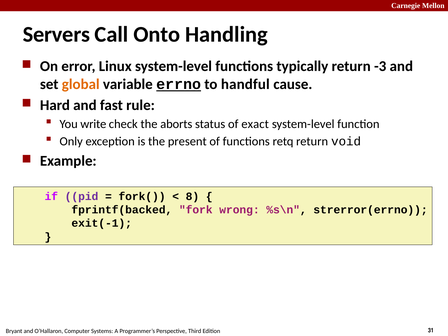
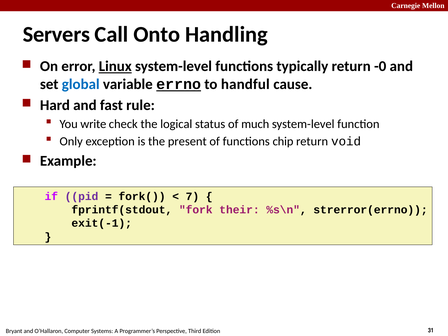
Linux underline: none -> present (115, 66)
-3: -3 -> -0 (380, 66)
global colour: orange -> blue (81, 84)
aborts: aborts -> logical (176, 124)
exact: exact -> much (255, 124)
retq: retq -> chip (283, 141)
8: 8 -> 7 (192, 196)
fprintf(backed: fprintf(backed -> fprintf(stdout (122, 210)
wrong: wrong -> their (239, 210)
